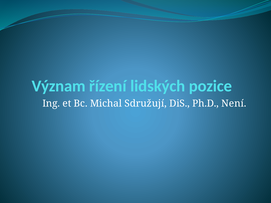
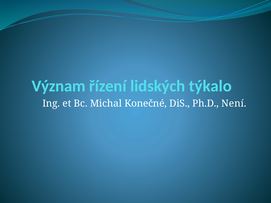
pozice: pozice -> týkalo (210, 86)
Sdružují: Sdružují -> Konečné (146, 104)
